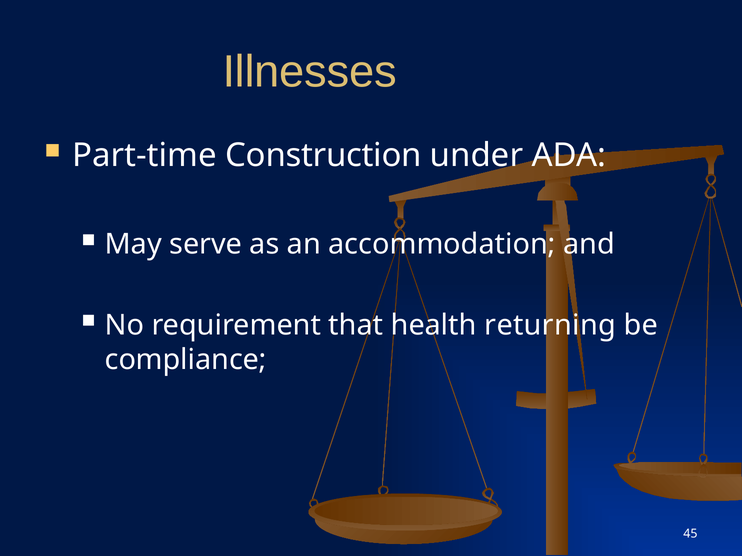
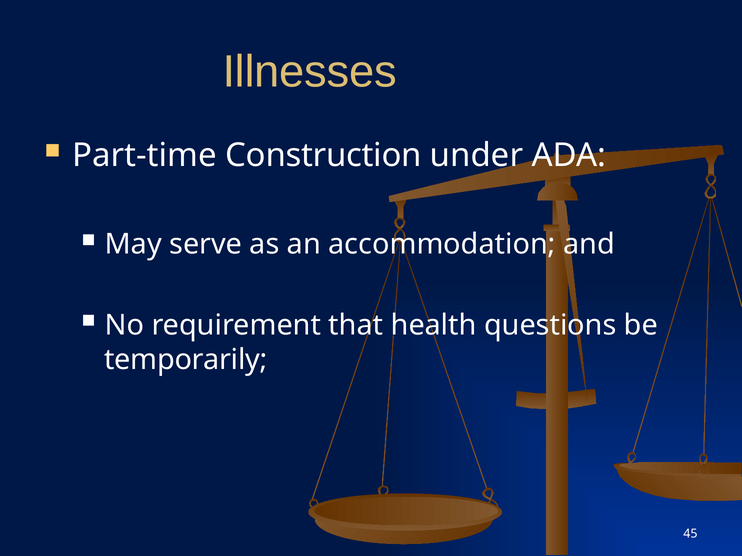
returning: returning -> questions (550, 325)
compliance: compliance -> temporarily (186, 360)
